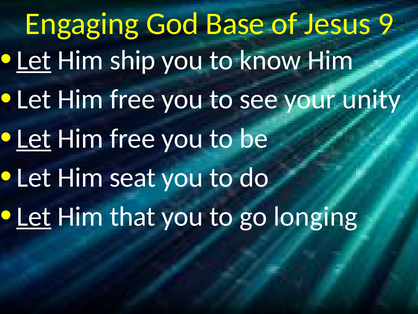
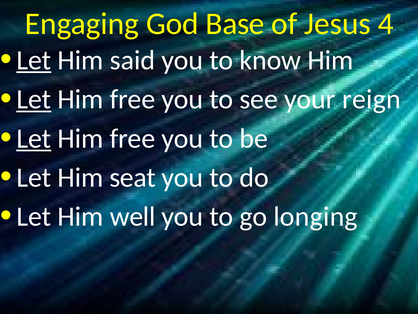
9: 9 -> 4 (386, 24)
ship: ship -> said (132, 60)
Let underline: none -> present (34, 99)
unity: unity -> reign (371, 99)
Let underline: present -> none (34, 216)
that: that -> well (133, 216)
